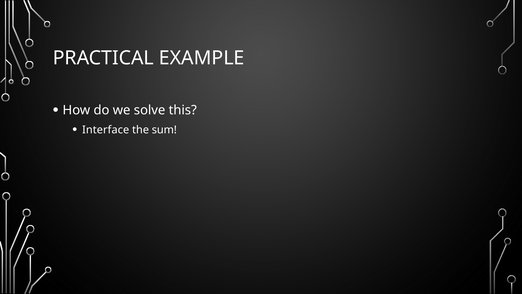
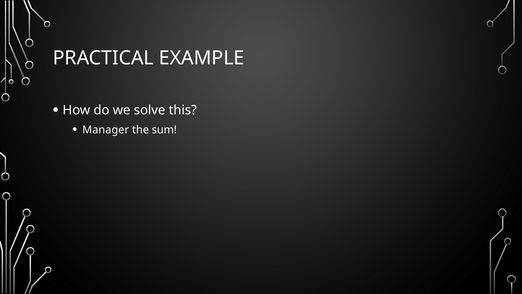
Interface: Interface -> Manager (106, 130)
